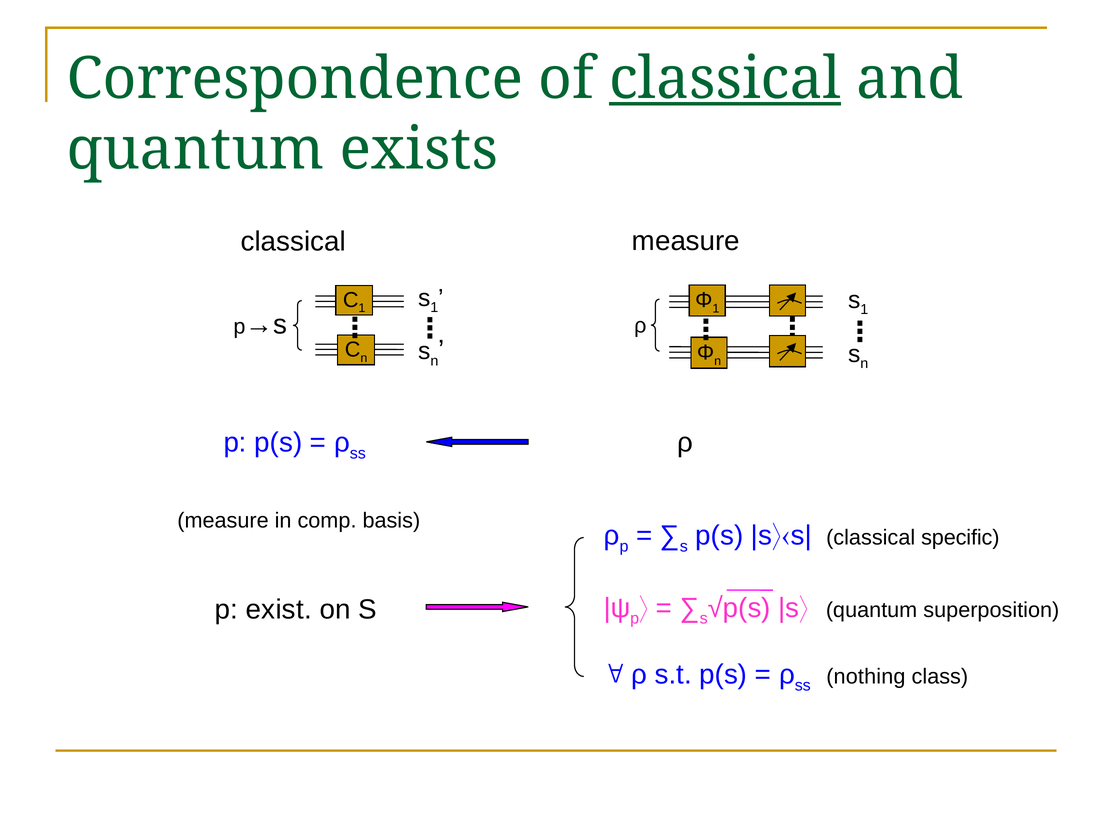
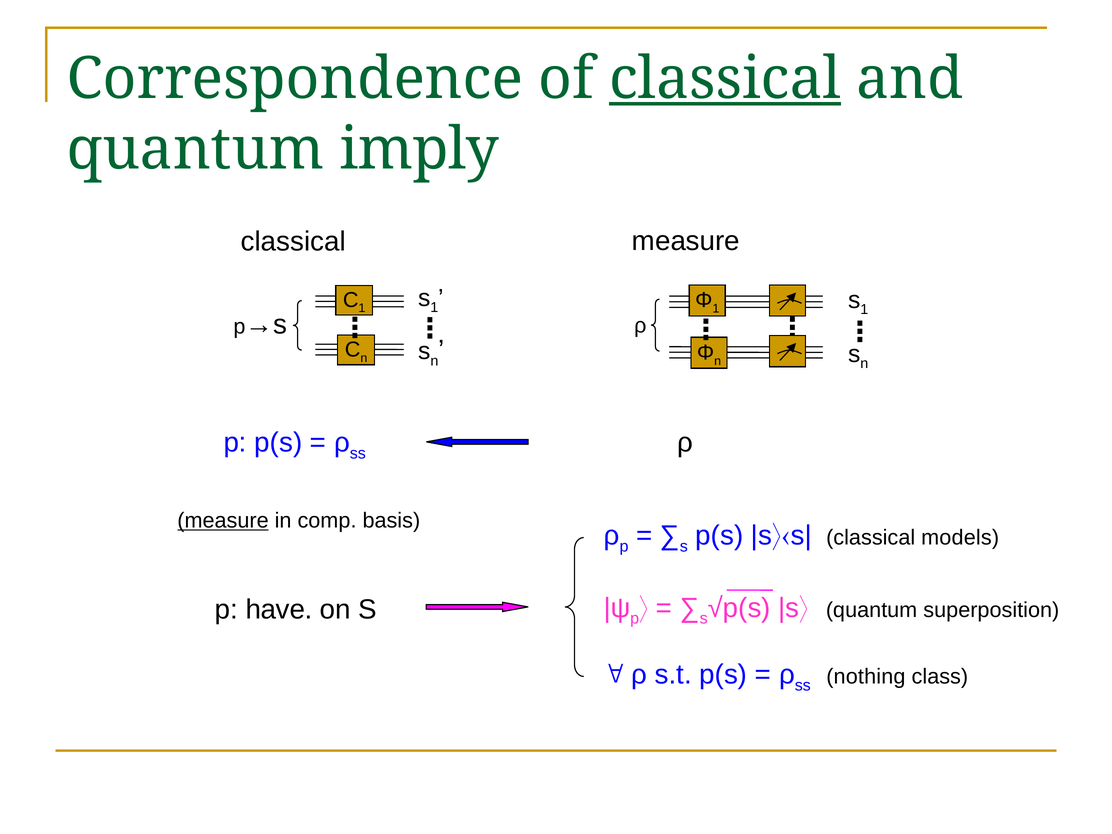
exists: exists -> imply (419, 149)
measure underline: none -> present (223, 521)
specific: specific -> models (960, 537)
exist: exist -> have (279, 610)
